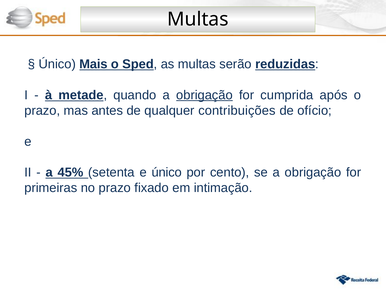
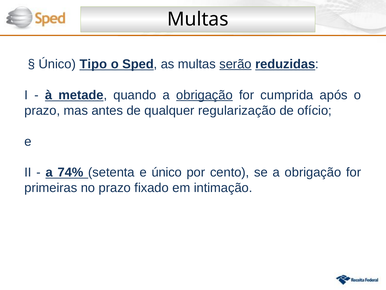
Mais: Mais -> Tipo (93, 64)
serão underline: none -> present (235, 64)
contribuições: contribuições -> regularização (237, 110)
45%: 45% -> 74% (70, 172)
